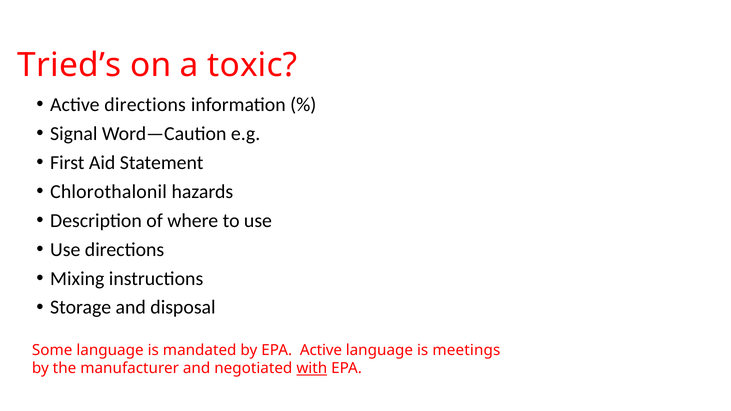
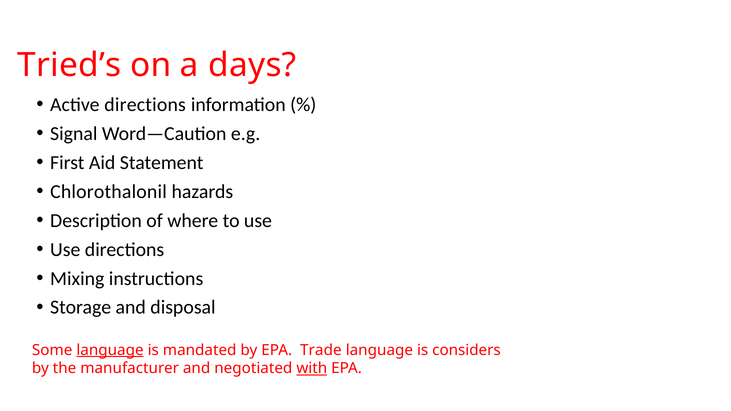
toxic: toxic -> days (252, 65)
language underline: none -> present (110, 350)
EPA Active: Active -> Trade (321, 350)
meetings: meetings -> considers (466, 350)
